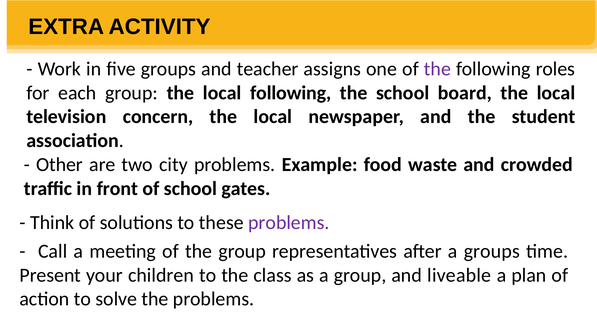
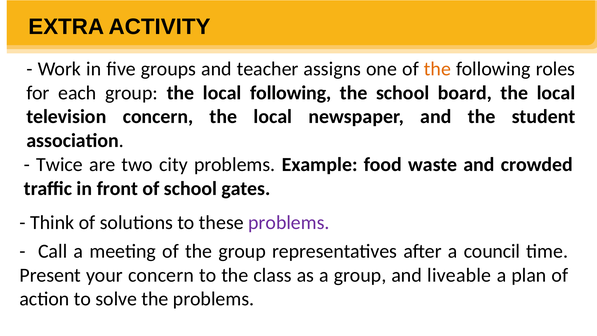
the colour: purple -> orange (437, 69)
Other: Other -> Twice (60, 165)
a groups: groups -> council (492, 251)
your children: children -> concern (161, 275)
